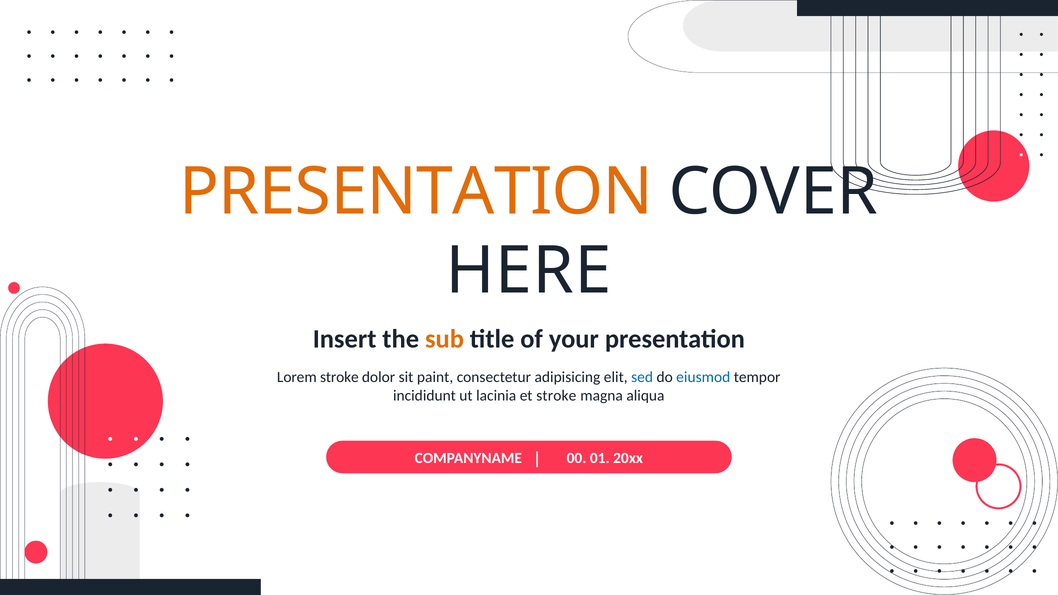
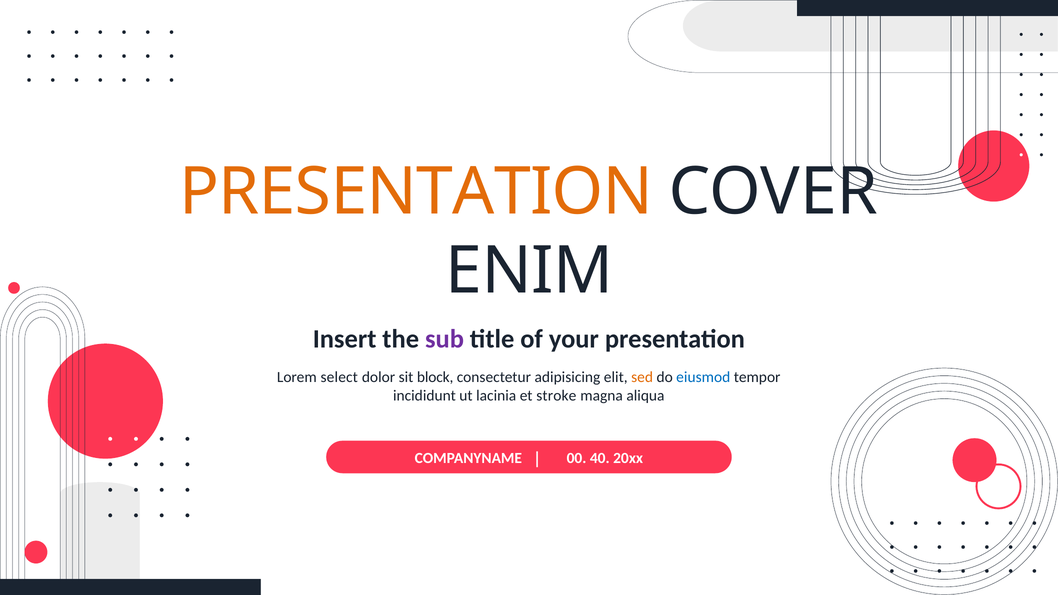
HERE: HERE -> ENIM (529, 271)
sub colour: orange -> purple (444, 339)
Lorem stroke: stroke -> select (339, 377)
paint: paint -> block (435, 377)
sed colour: blue -> orange (642, 377)
01: 01 -> 40 (600, 458)
